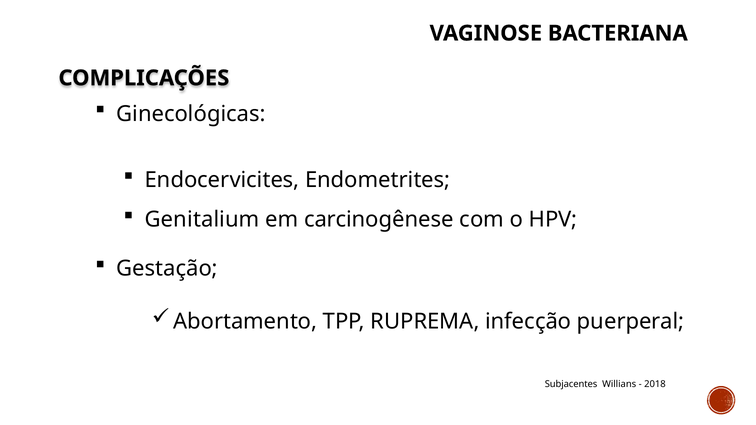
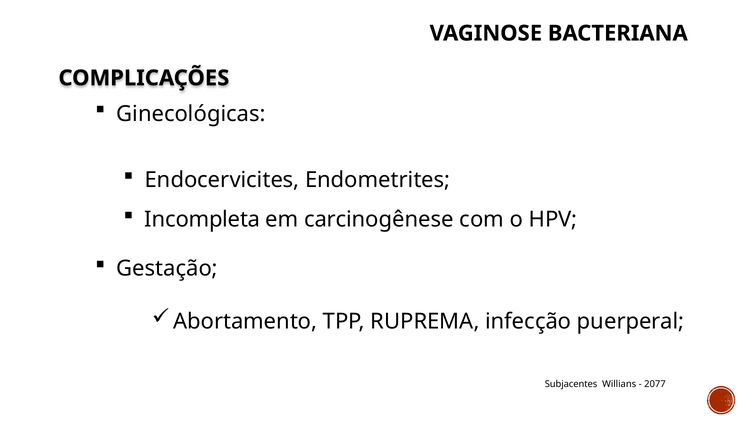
Genitalium: Genitalium -> Incompleta (202, 220)
2018: 2018 -> 2077 (655, 384)
